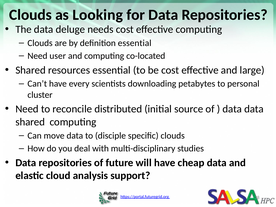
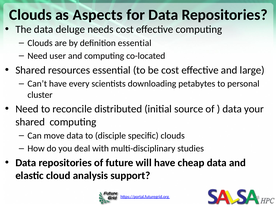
Looking: Looking -> Aspects (98, 15)
data data: data -> your (254, 109)
